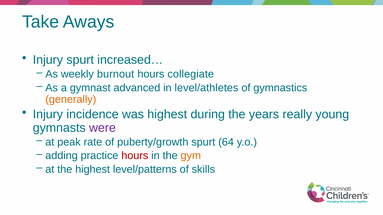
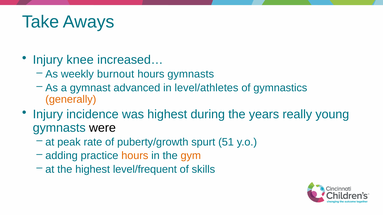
Injury spurt: spurt -> knee (80, 60)
hours collegiate: collegiate -> gymnasts (191, 74)
were colour: purple -> black (102, 128)
64: 64 -> 51 (226, 142)
hours colour: red -> orange (135, 156)
level/patterns: level/patterns -> level/frequent (145, 170)
